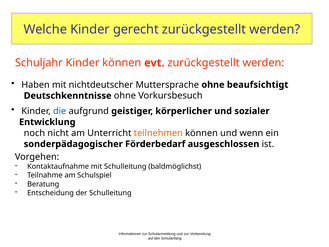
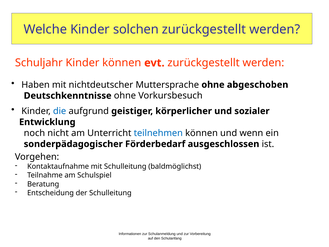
gerecht: gerecht -> solchen (136, 29)
beaufsichtigt: beaufsichtigt -> abgeschoben (258, 85)
teilnehmen colour: orange -> blue (158, 133)
